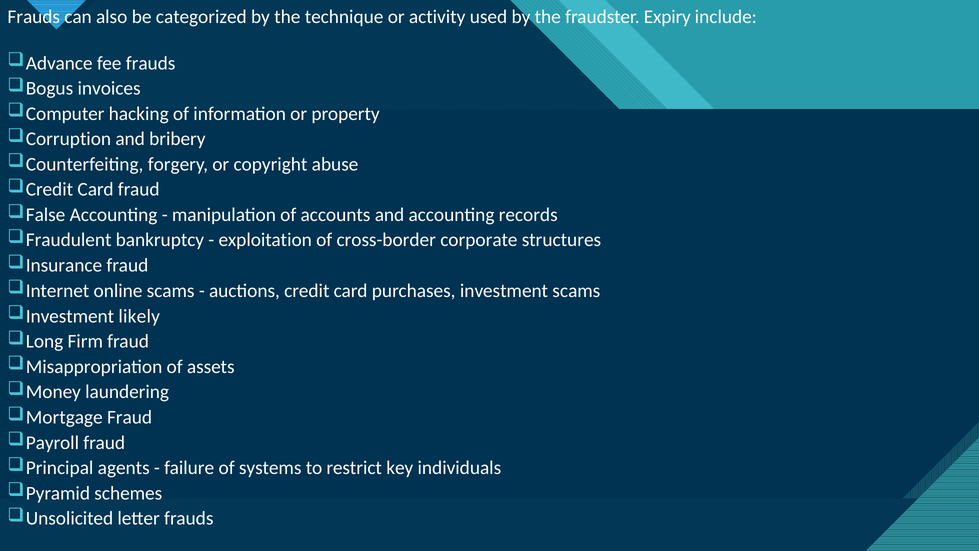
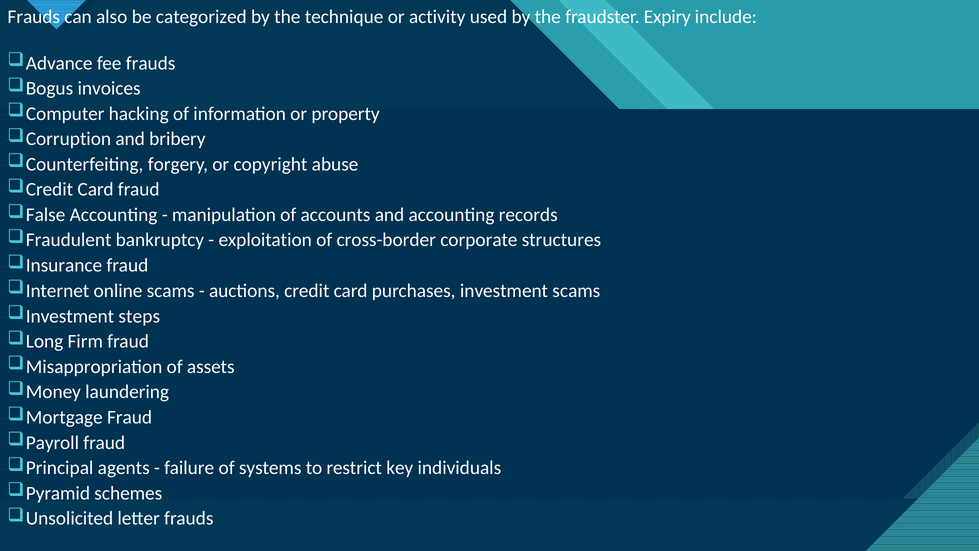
likely: likely -> steps (139, 316)
